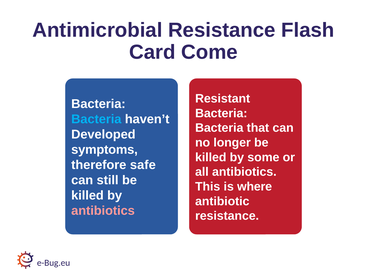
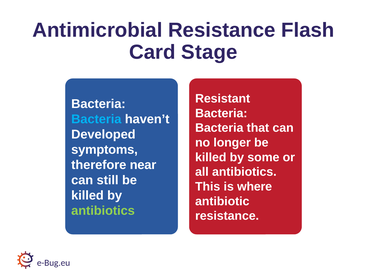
Come: Come -> Stage (209, 52)
safe: safe -> near (143, 165)
antibiotics colour: pink -> light green (103, 211)
